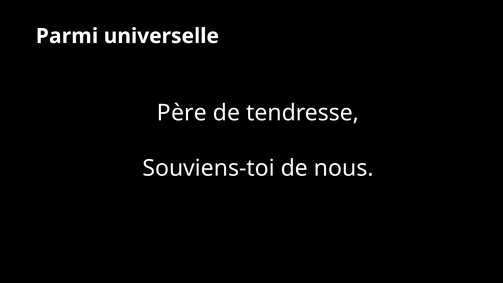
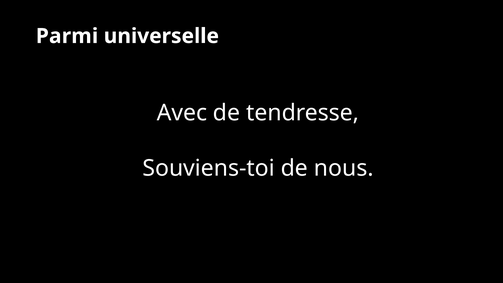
Père: Père -> Avec (182, 113)
